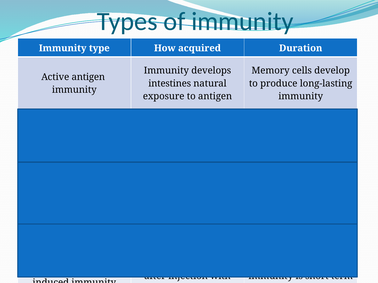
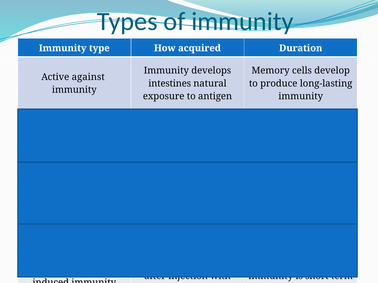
Active antigen: antigen -> against (88, 77)
